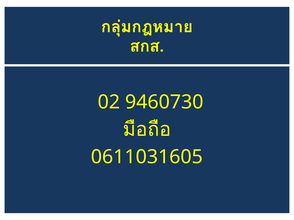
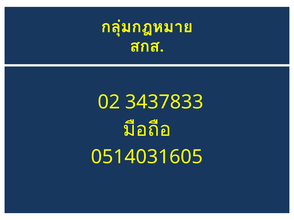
9460730: 9460730 -> 3437833 (164, 102)
0611031605: 0611031605 -> 0514031605 (147, 157)
